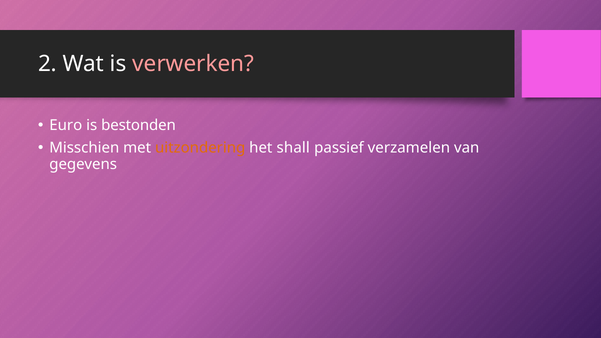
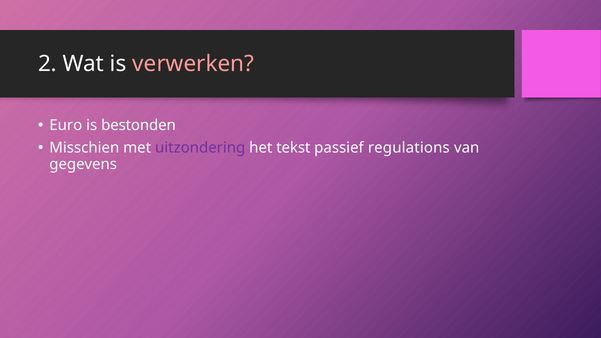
uitzondering colour: orange -> purple (200, 148)
shall: shall -> tekst (293, 148)
verzamelen: verzamelen -> regulations (409, 148)
